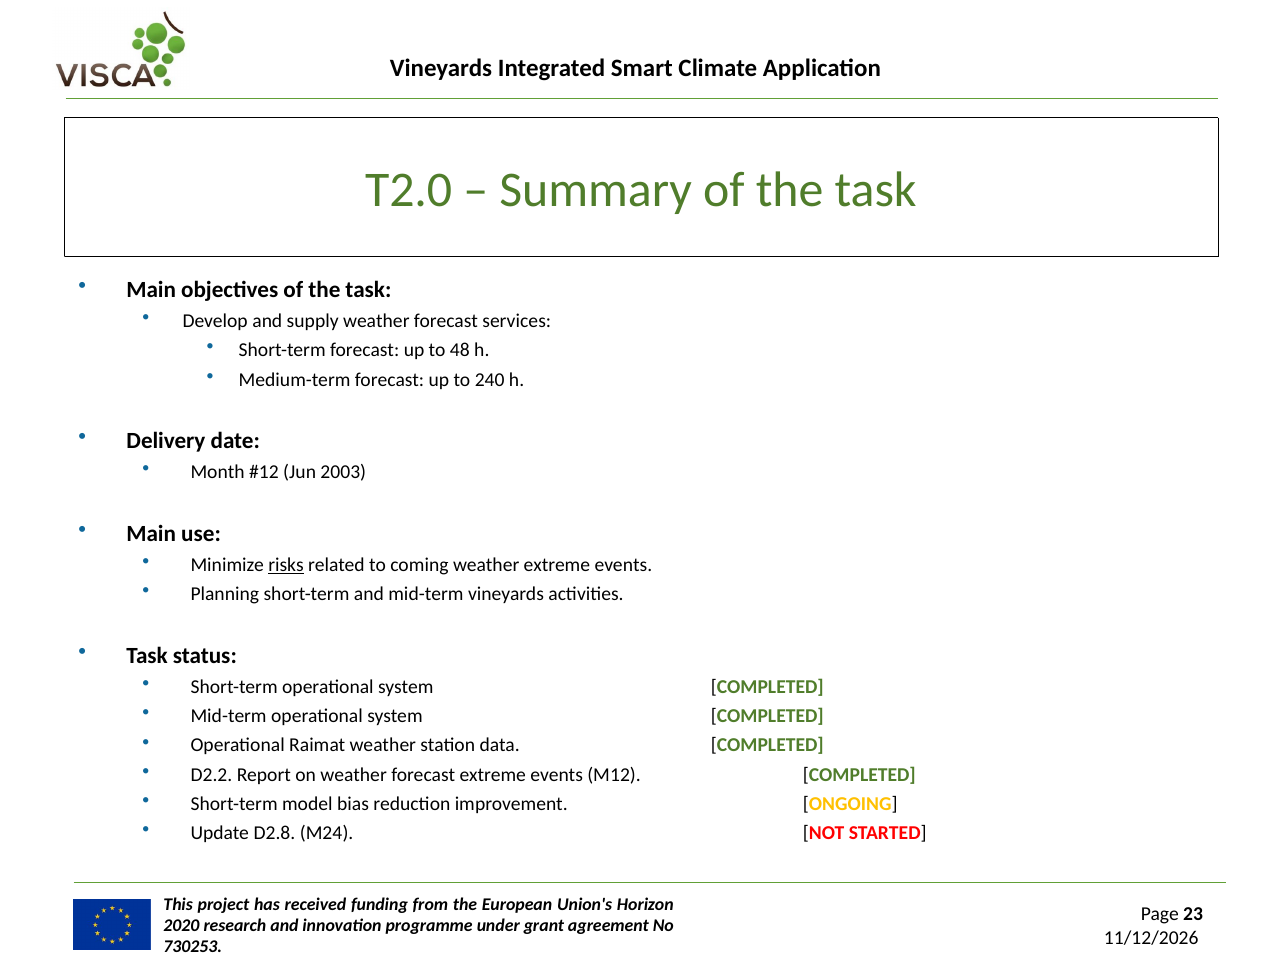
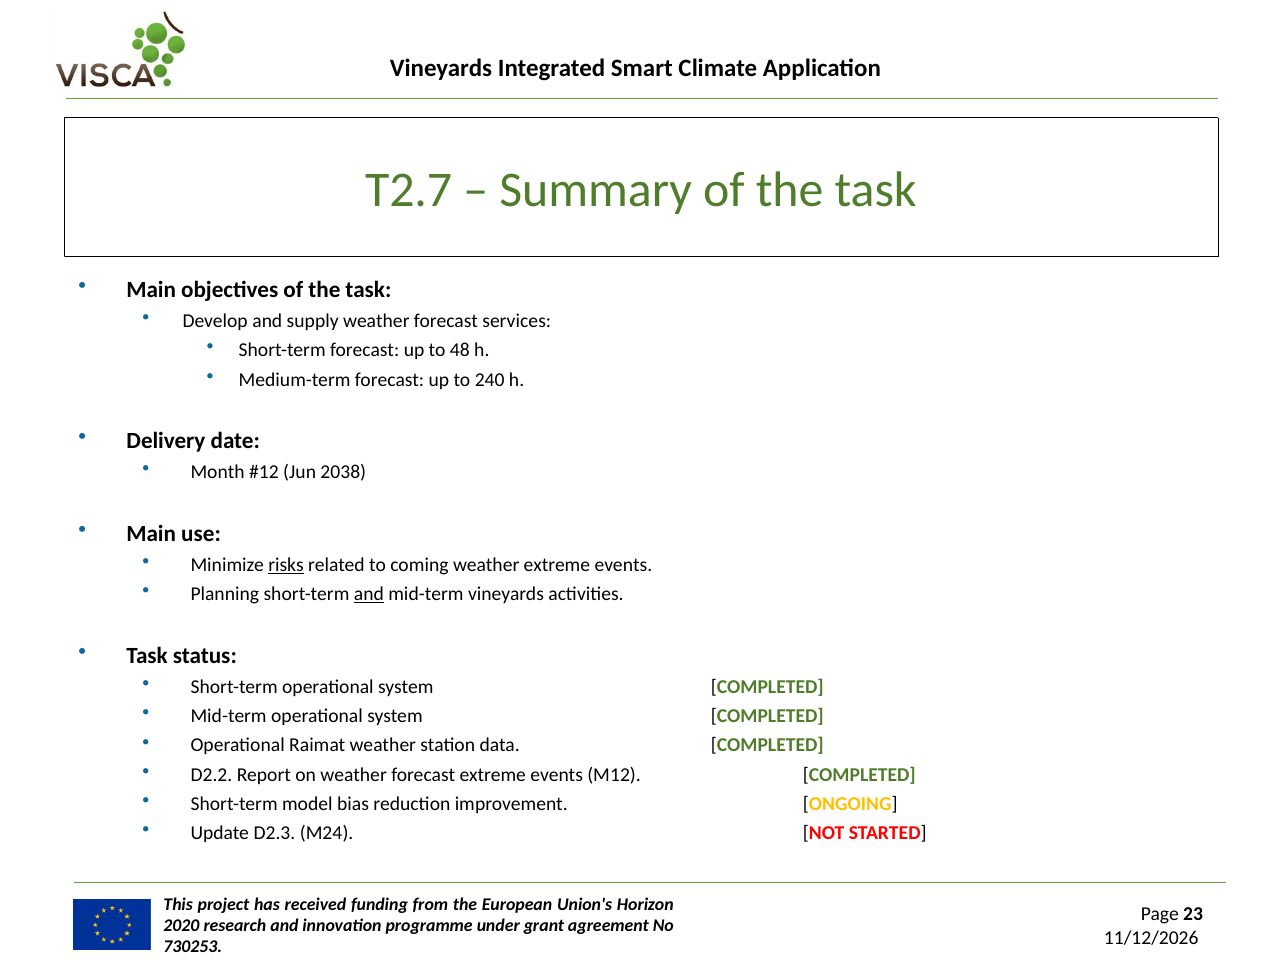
T2.0: T2.0 -> T2.7 (409, 190)
2003: 2003 -> 2038 (343, 472)
and underline: none -> present (369, 594)
D2.8: D2.8 -> D2.3 (274, 833)
